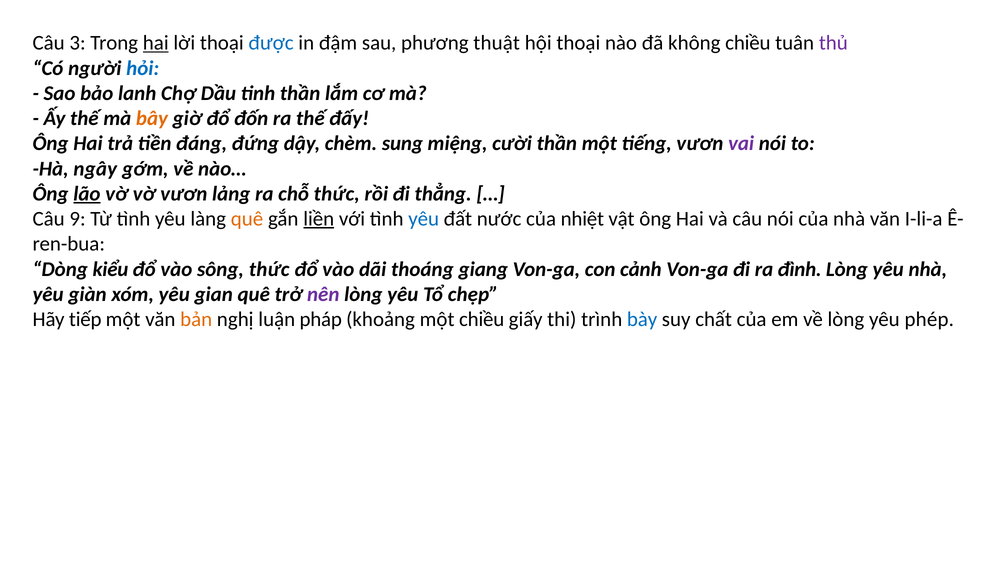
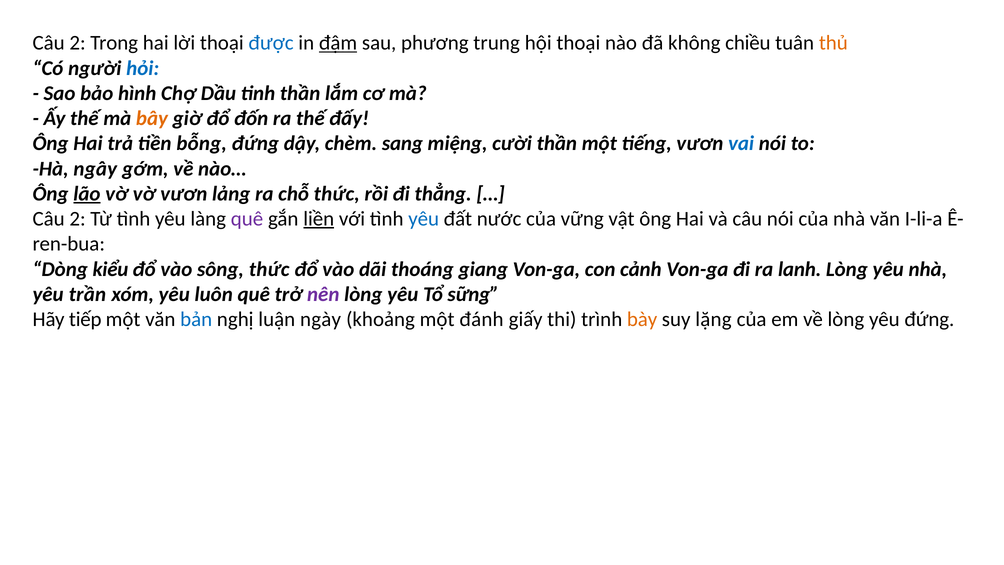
3: 3 -> 2 (77, 43)
hai underline: present -> none (156, 43)
đậm underline: none -> present (338, 43)
thuật: thuật -> trung (497, 43)
thủ colour: purple -> orange (833, 43)
lanh: lanh -> hình (137, 93)
đáng: đáng -> bỗng (202, 143)
sung: sung -> sang (402, 143)
vai colour: purple -> blue (741, 143)
9: 9 -> 2 (77, 219)
quê colour: orange -> purple (247, 219)
nhiệt: nhiệt -> vững (582, 219)
đình: đình -> lanh (800, 269)
giàn: giàn -> trần (87, 294)
gian: gian -> luôn (214, 294)
chẹp: chẹp -> sững (473, 294)
bản colour: orange -> blue (196, 319)
pháp: pháp -> ngày (321, 319)
một chiều: chiều -> đánh (481, 319)
bày colour: blue -> orange (642, 319)
chất: chất -> lặng (713, 319)
yêu phép: phép -> đứng (929, 319)
